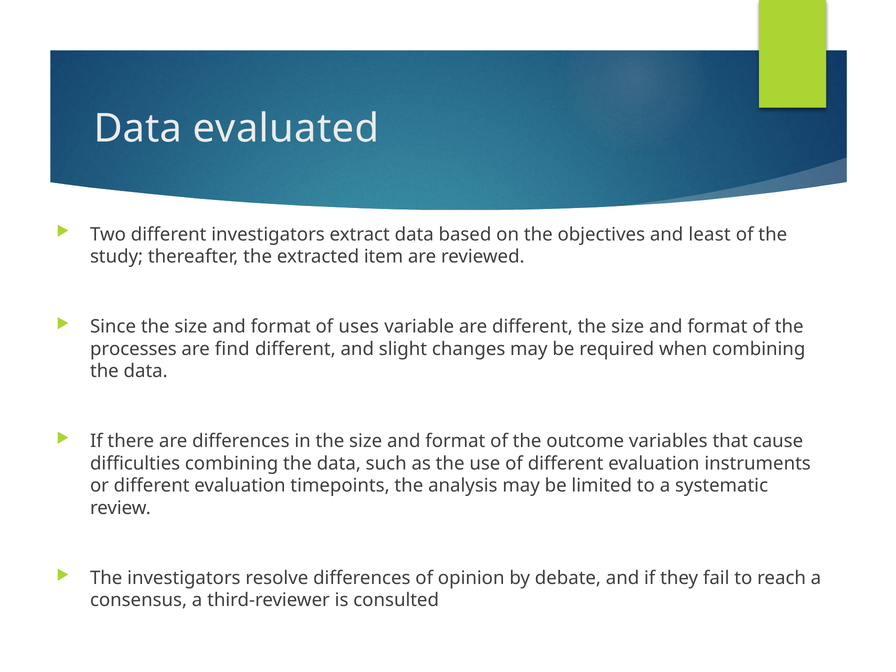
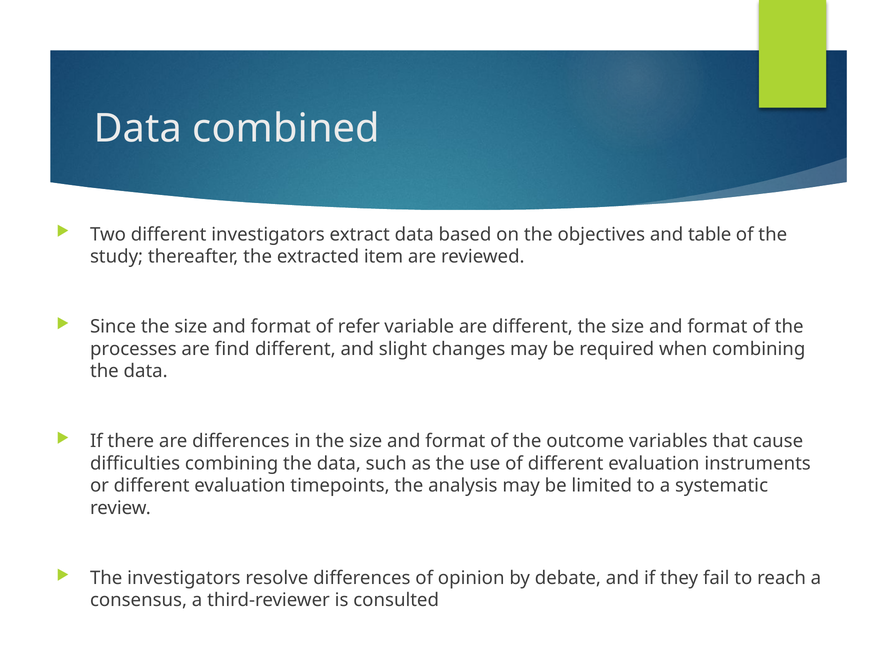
evaluated: evaluated -> combined (286, 128)
least: least -> table (710, 234)
uses: uses -> refer (359, 326)
